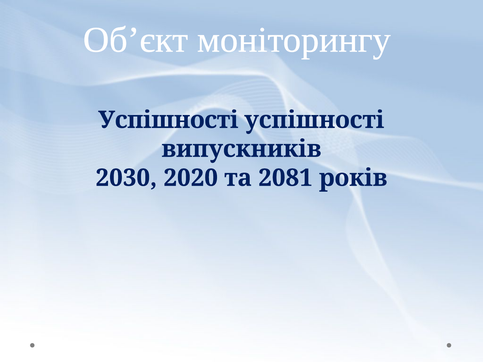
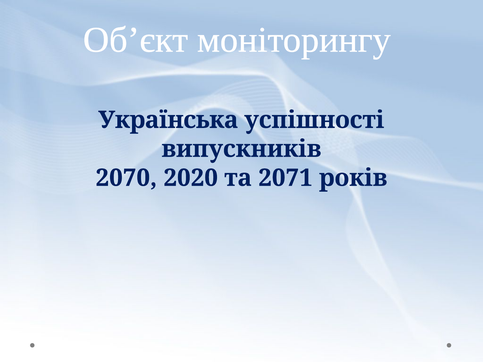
Успішності: Успішності -> Українська (168, 120)
2030: 2030 -> 2070 (126, 178)
2081: 2081 -> 2071 (285, 178)
